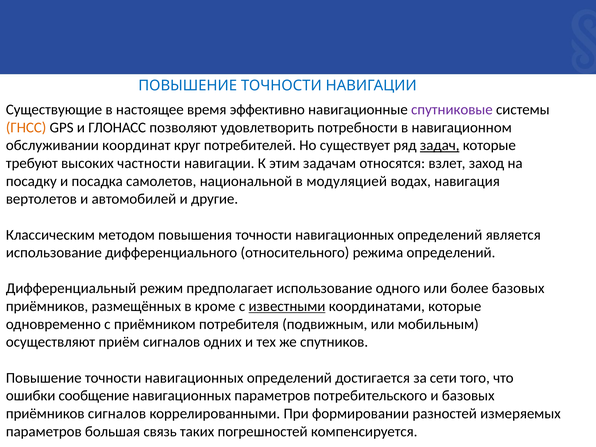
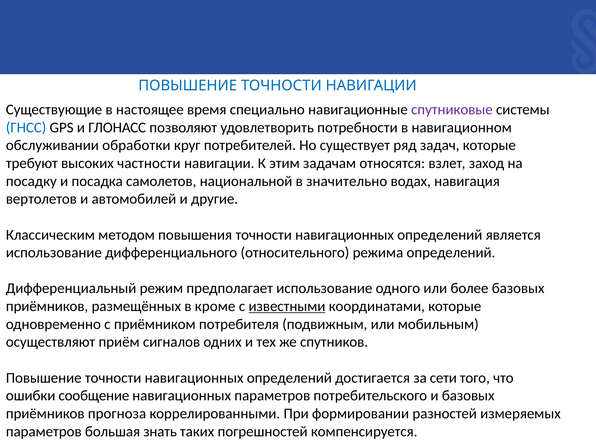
эффективно: эффективно -> специально (267, 110)
ГНСС colour: orange -> blue (26, 127)
координат: координат -> обработки (136, 145)
задач underline: present -> none (440, 145)
модуляцией: модуляцией -> значительно (347, 181)
приёмников сигналов: сигналов -> прогноза (117, 414)
связь: связь -> знать (160, 431)
